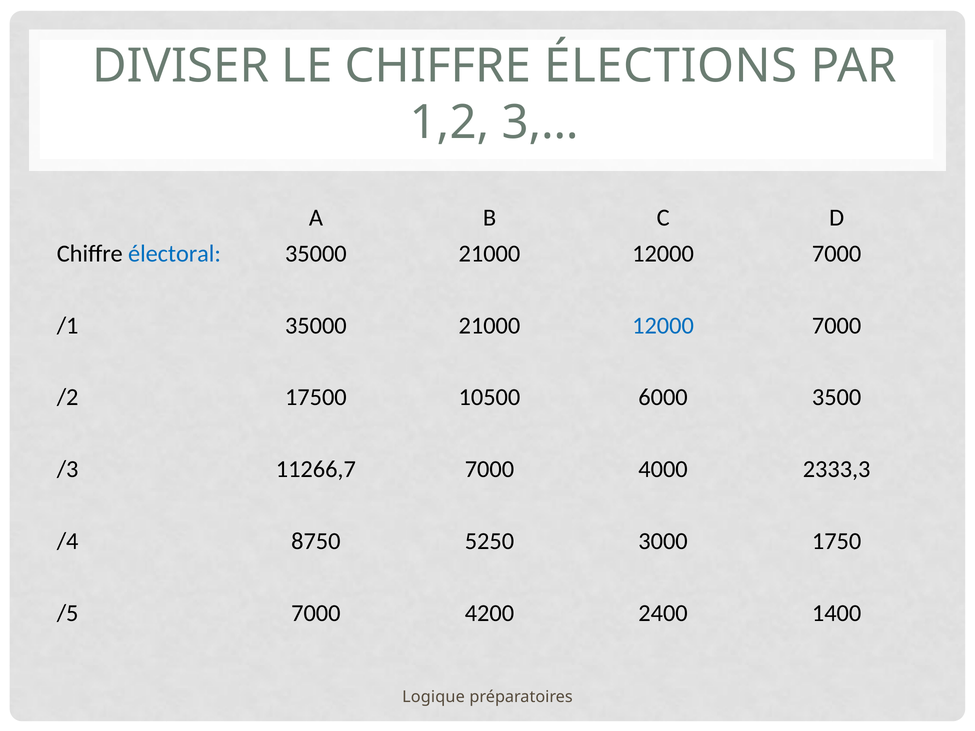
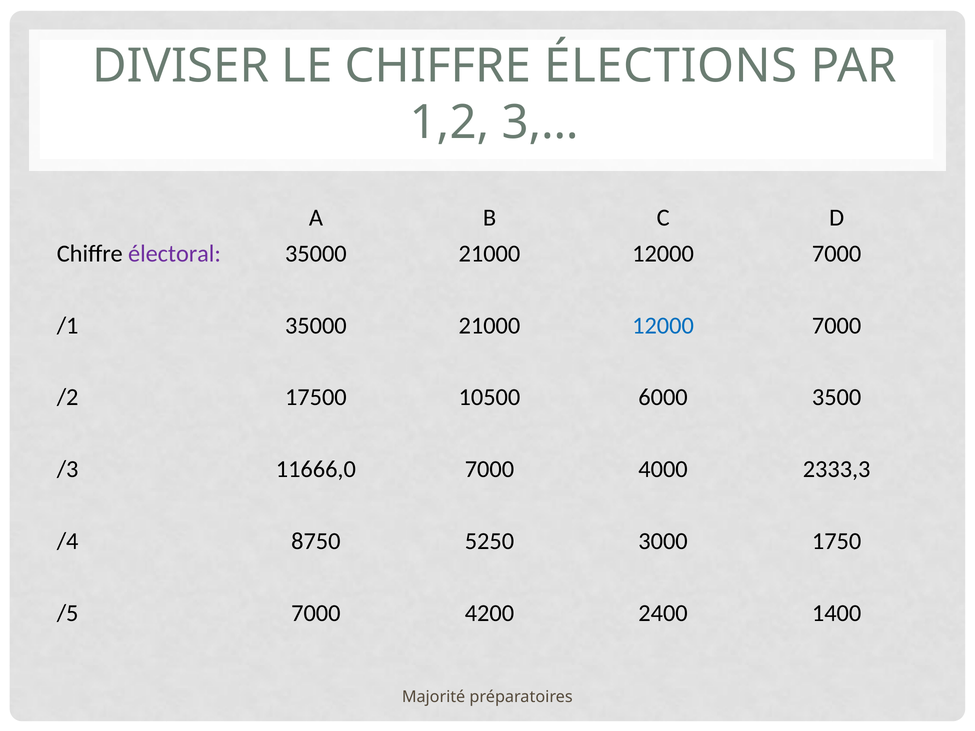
électoral colour: blue -> purple (175, 254)
11266,7: 11266,7 -> 11666,0 (316, 470)
Logique: Logique -> Majorité (434, 697)
